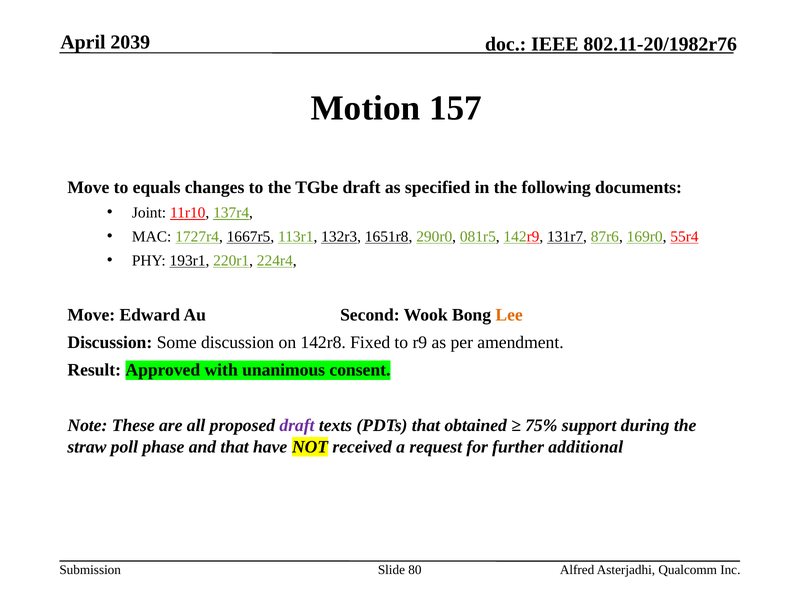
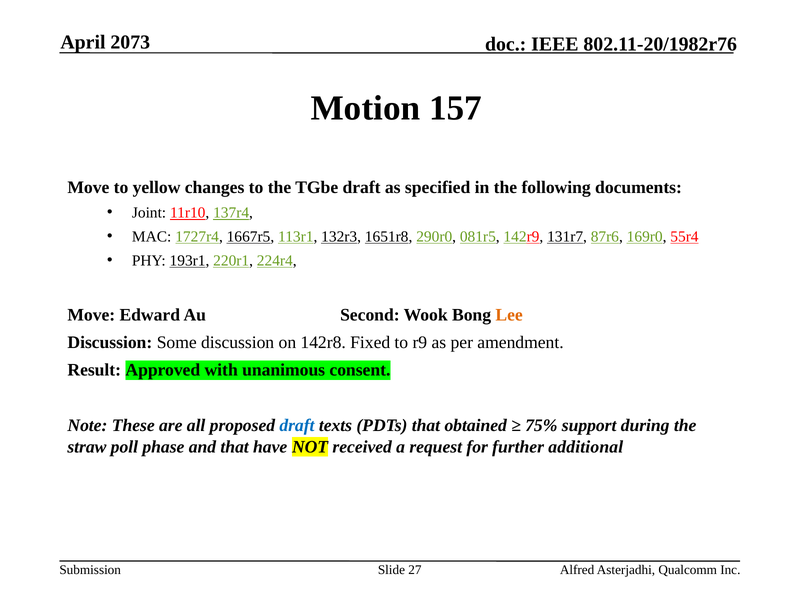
2039: 2039 -> 2073 (130, 42)
equals: equals -> yellow (157, 188)
draft colour: purple -> blue (297, 426)
80: 80 -> 27 (415, 570)
